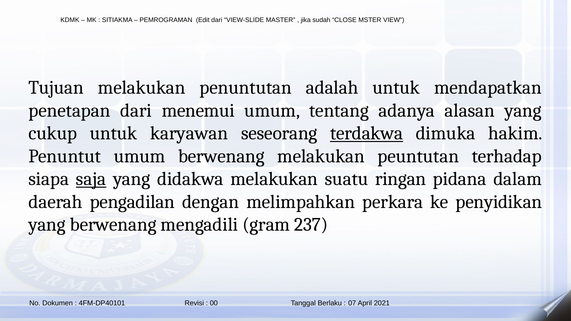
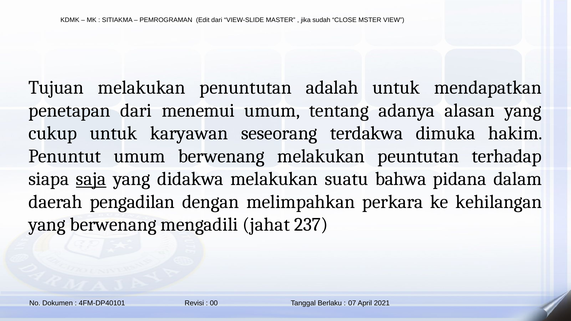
terdakwa underline: present -> none (367, 133)
ringan: ringan -> bahwa (401, 179)
penyidikan: penyidikan -> kehilangan (499, 202)
gram: gram -> jahat (266, 225)
